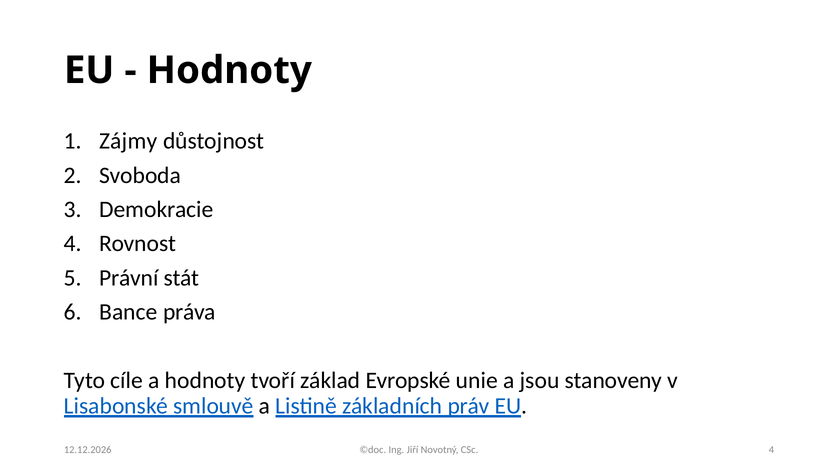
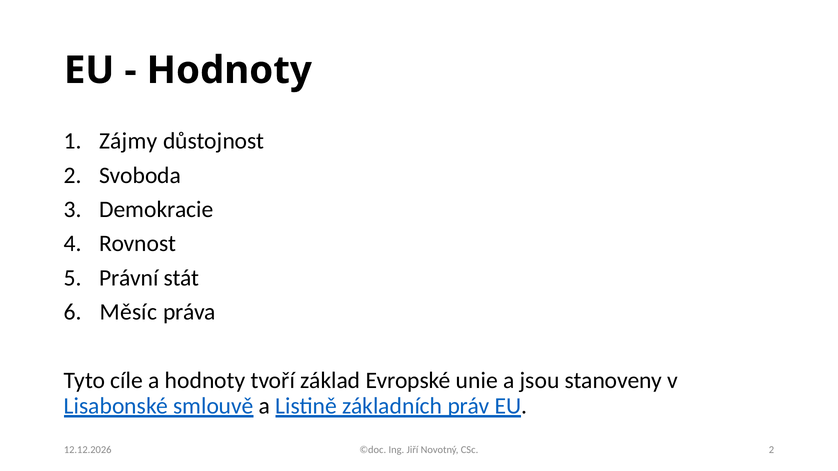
Bance: Bance -> Měsíc (128, 312)
CSc 4: 4 -> 2 (771, 450)
